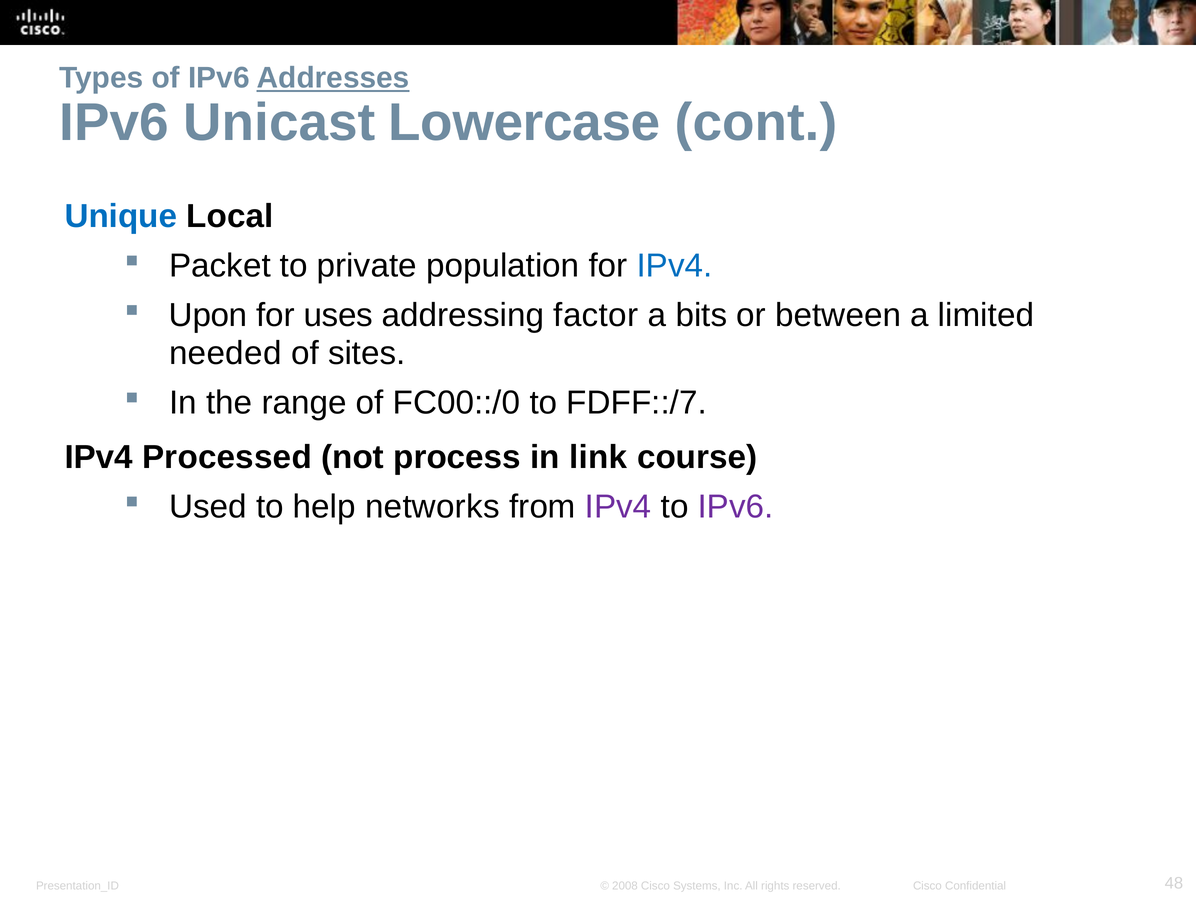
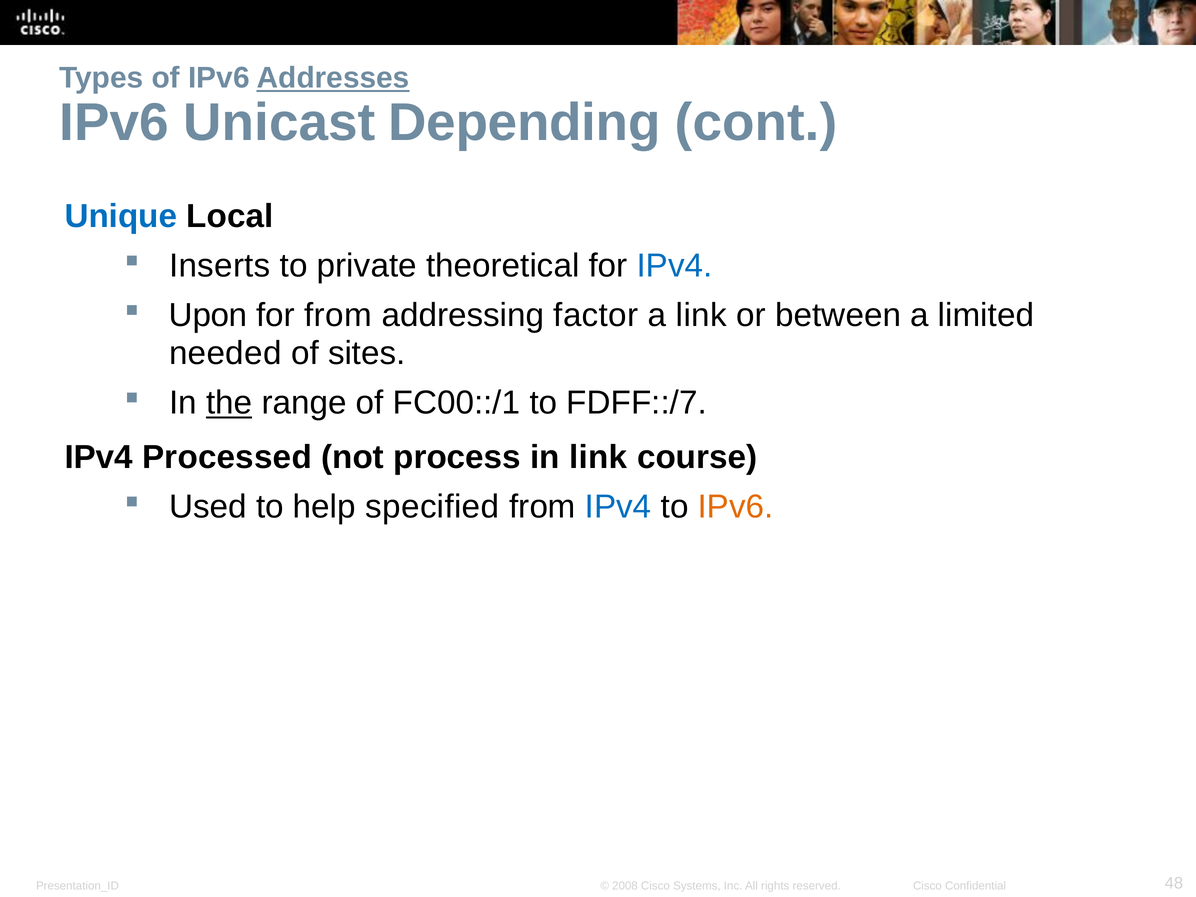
Lowercase: Lowercase -> Depending (524, 123)
Packet: Packet -> Inserts (220, 266)
population: population -> theoretical (503, 266)
for uses: uses -> from (338, 316)
a bits: bits -> link (701, 316)
the underline: none -> present (229, 403)
FC00::/0: FC00::/0 -> FC00::/1 (456, 403)
networks: networks -> specified (432, 507)
IPv4 colour: purple -> blue (618, 507)
IPv6 colour: purple -> orange (736, 507)
